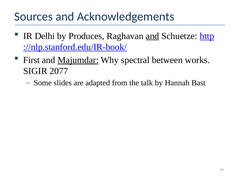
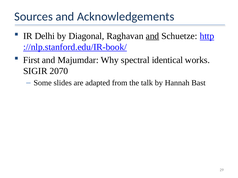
Produces: Produces -> Diagonal (86, 36)
Majumdar underline: present -> none (78, 60)
between: between -> identical (167, 60)
2077: 2077 -> 2070 (59, 71)
